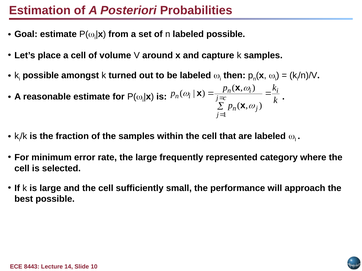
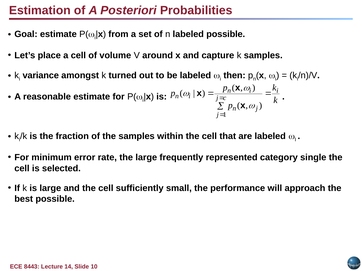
possible: possible -> variance (41, 75)
where: where -> single (313, 158)
